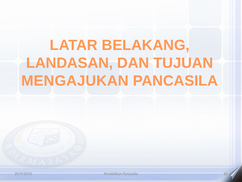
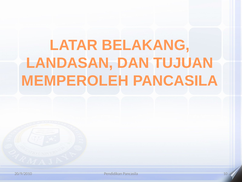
MENGAJUKAN: MENGAJUKAN -> MEMPEROLEH (75, 81)
